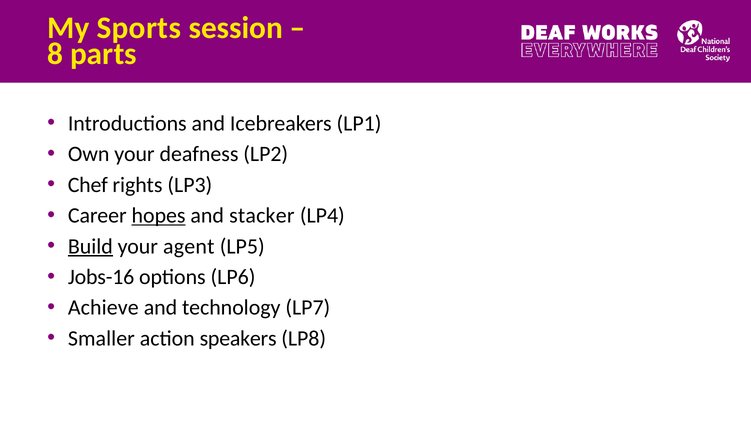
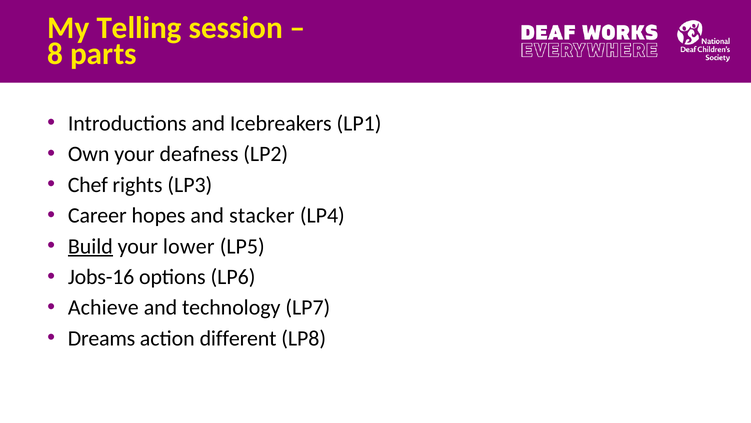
Sports: Sports -> Telling (139, 28)
hopes underline: present -> none (159, 215)
agent: agent -> lower (189, 246)
Smaller: Smaller -> Dreams (102, 338)
speakers: speakers -> different (238, 338)
